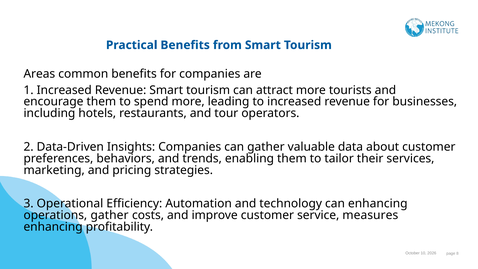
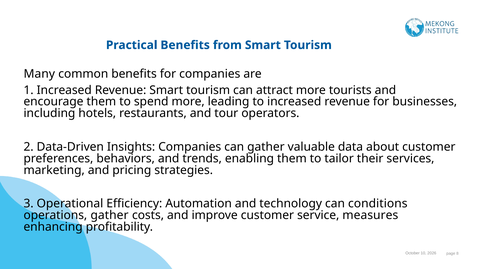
Areas: Areas -> Many (39, 74)
can enhancing: enhancing -> conditions (378, 203)
